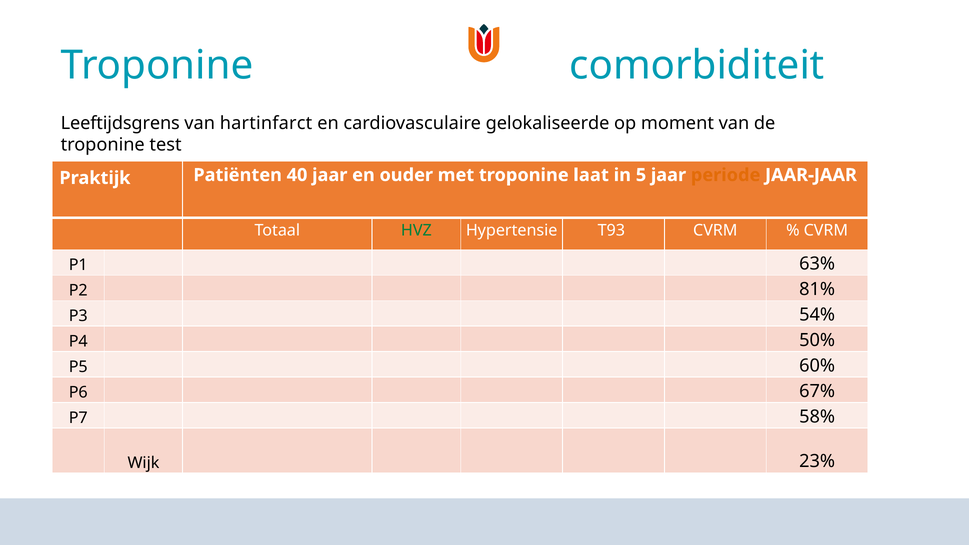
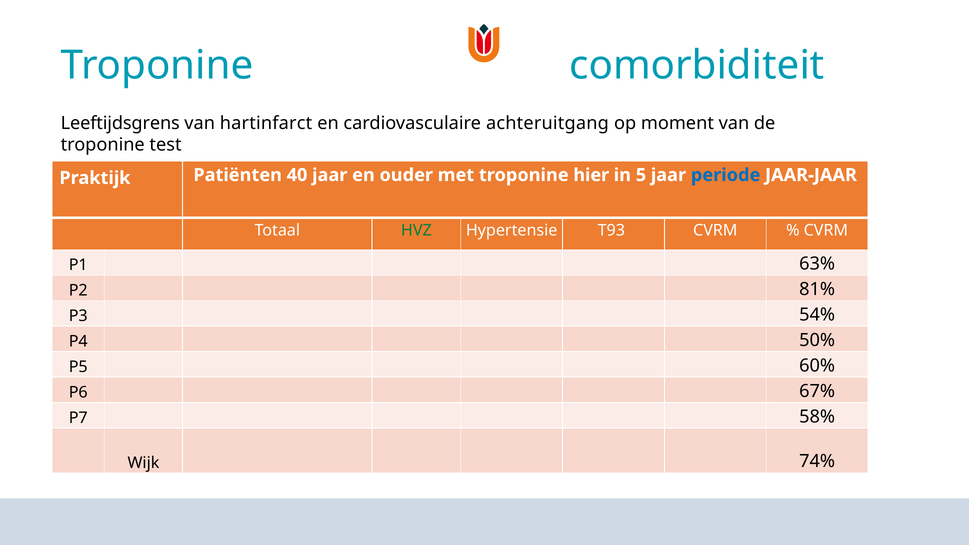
gelokaliseerde: gelokaliseerde -> achteruitgang (547, 123)
laat: laat -> hier (591, 175)
periode colour: orange -> blue (726, 175)
23%: 23% -> 74% (817, 461)
